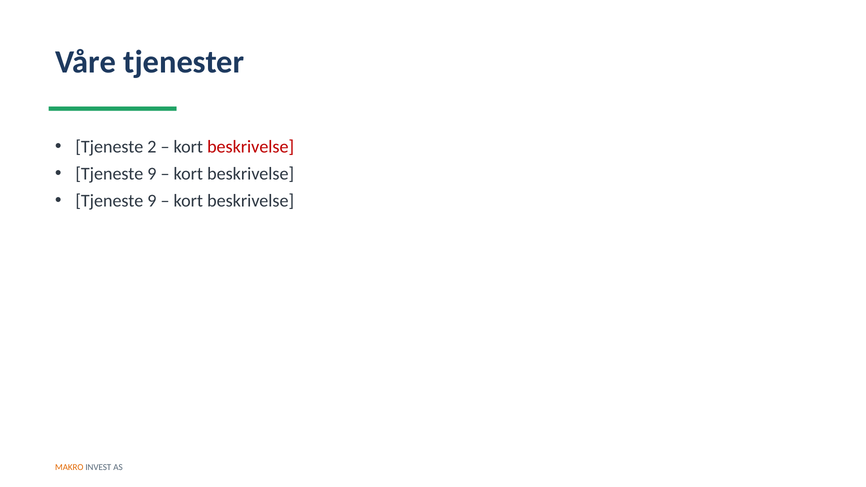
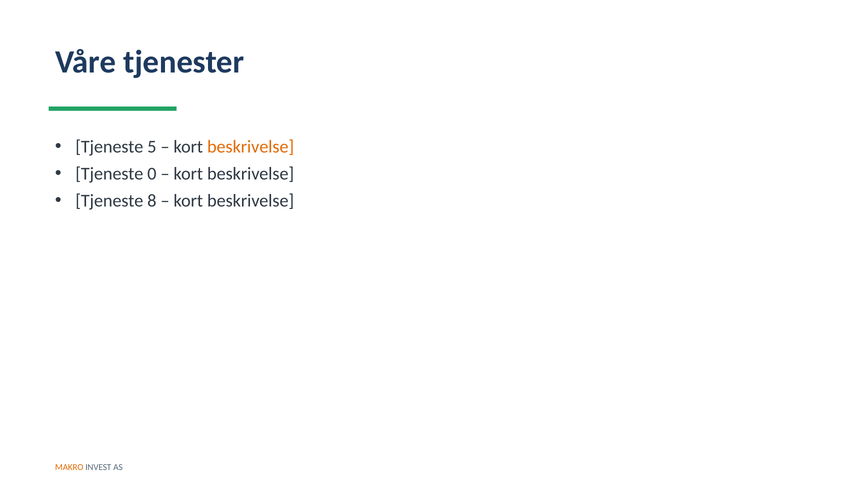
2: 2 -> 5 (152, 147)
beskrivelse colour: red -> orange (251, 147)
9: 9 -> 0 (152, 174)
9: 9 -> 8 (152, 201)
